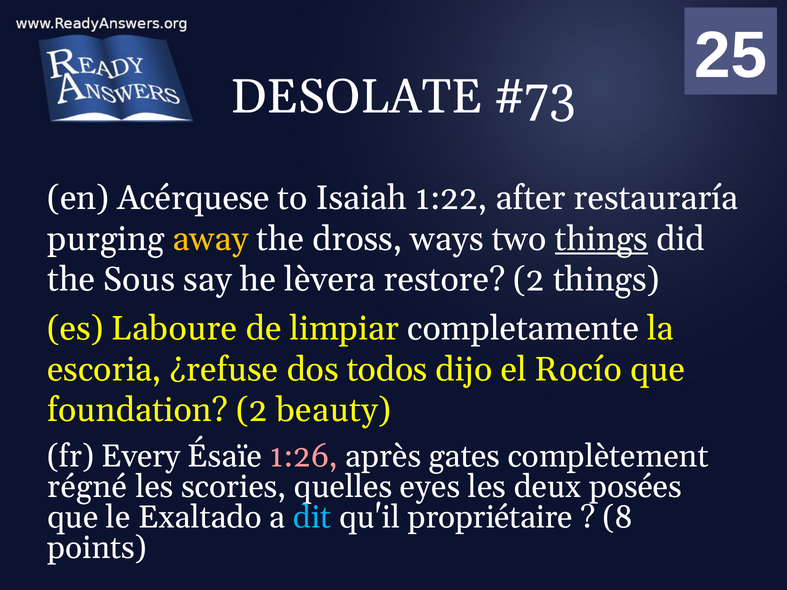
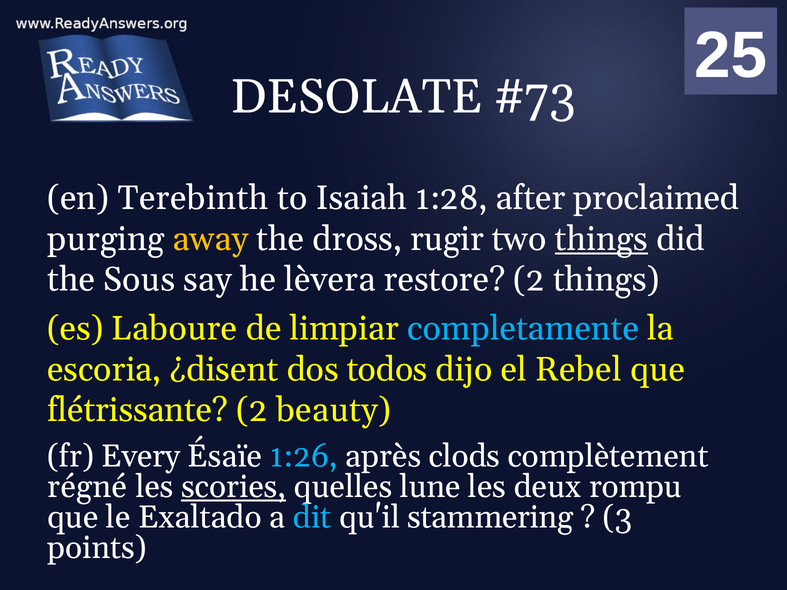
Acérquese: Acérquese -> Terebinth (193, 198)
1:22: 1:22 -> 1:28 (452, 198)
restauraría: restauraría -> proclaimed (656, 198)
ways: ways -> rugir (447, 239)
completamente colour: white -> light blue (523, 329)
¿refuse: ¿refuse -> ¿disent (224, 370)
Rocío: Rocío -> Rebel (578, 370)
foundation: foundation -> flétrissante (138, 410)
1:26 colour: pink -> light blue (304, 457)
gates: gates -> clods (464, 457)
scories underline: none -> present (234, 487)
eyes: eyes -> lune (430, 487)
posées: posées -> rompu (636, 487)
propriétaire: propriétaire -> stammering (490, 518)
8: 8 -> 3 (618, 518)
